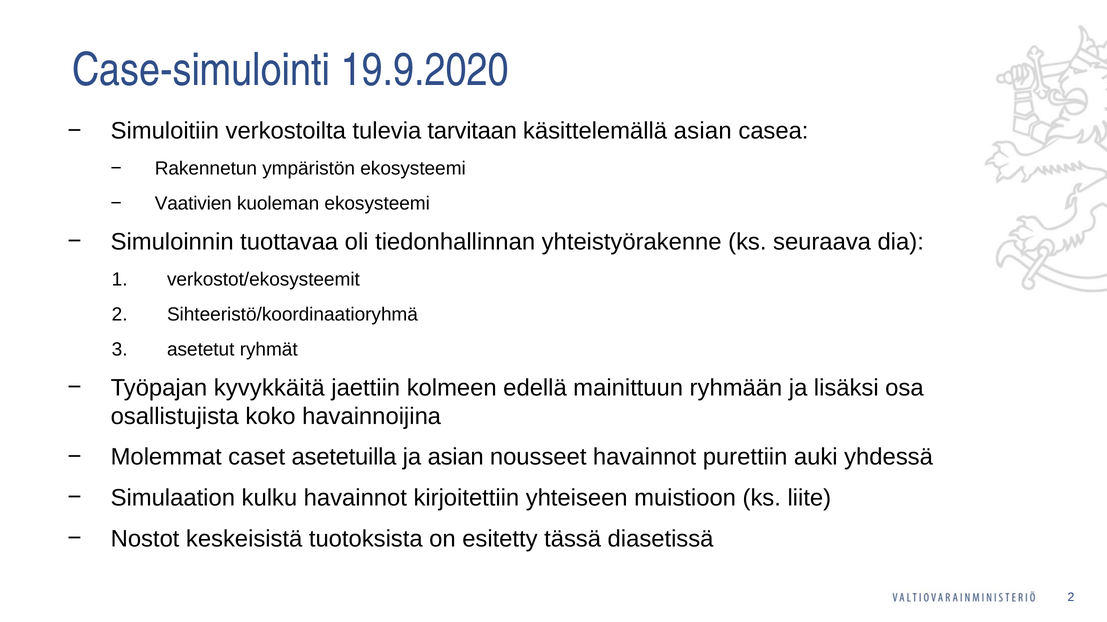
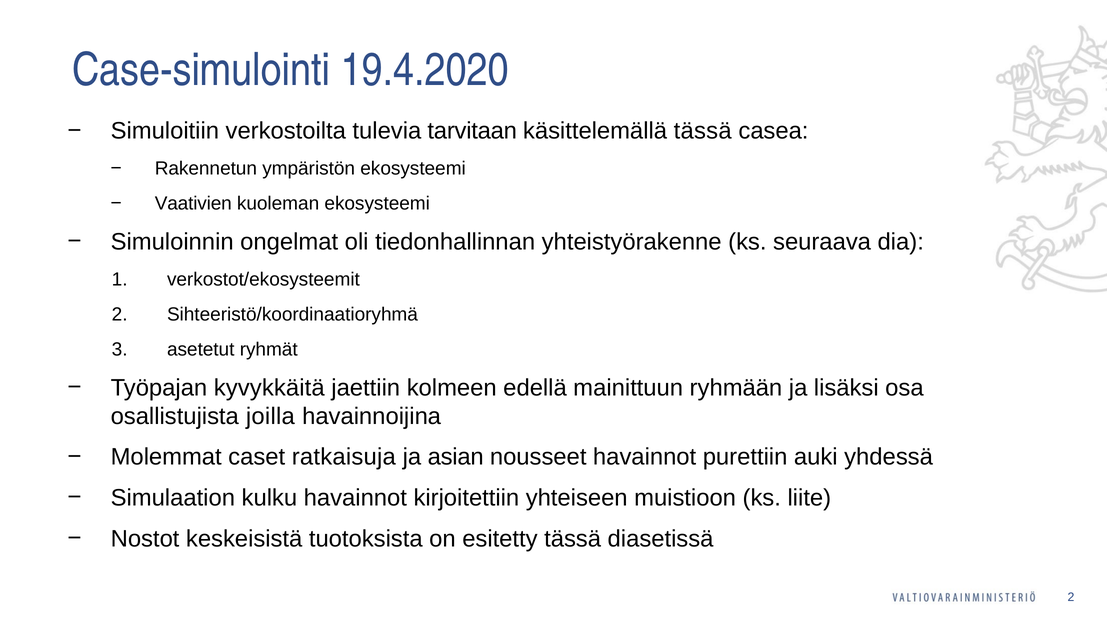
19.9.2020: 19.9.2020 -> 19.4.2020 (425, 70)
käsittelemällä asian: asian -> tässä (703, 131)
tuottavaa: tuottavaa -> ongelmat (289, 242)
koko: koko -> joilla (270, 417)
asetetuilla: asetetuilla -> ratkaisuja (344, 458)
